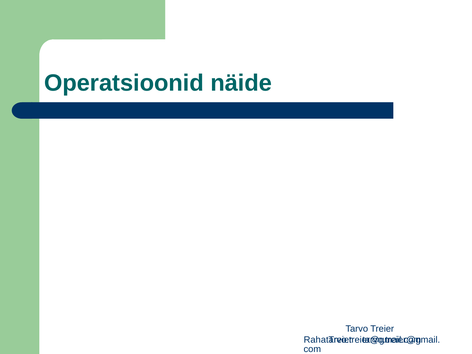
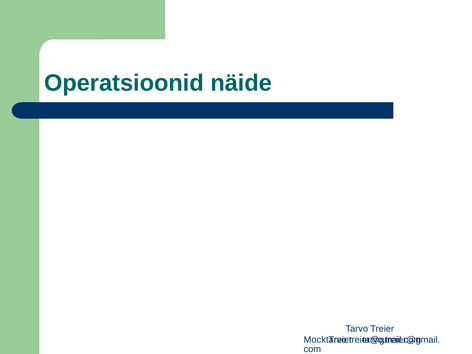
Raha: Raha -> Mock (315, 340)
